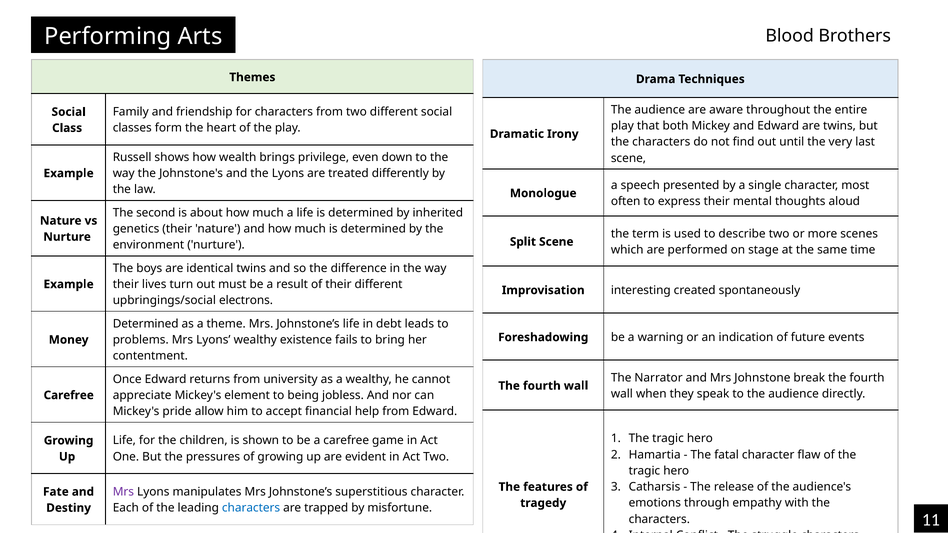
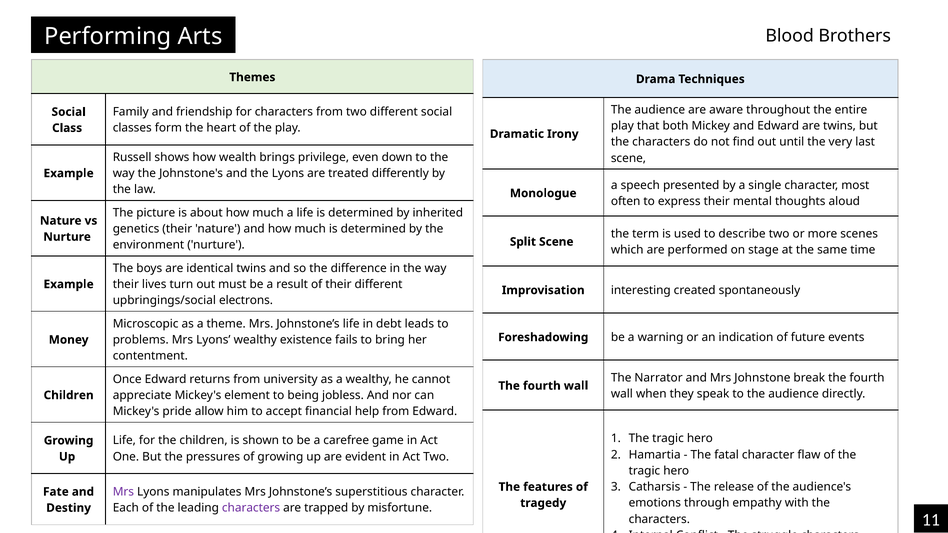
second: second -> picture (156, 213)
Determined: Determined -> Microscopic (146, 324)
Carefree: Carefree -> Children (69, 395)
characters colour: blue -> purple (251, 508)
